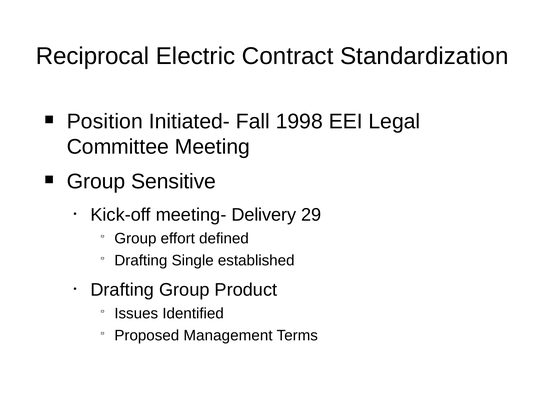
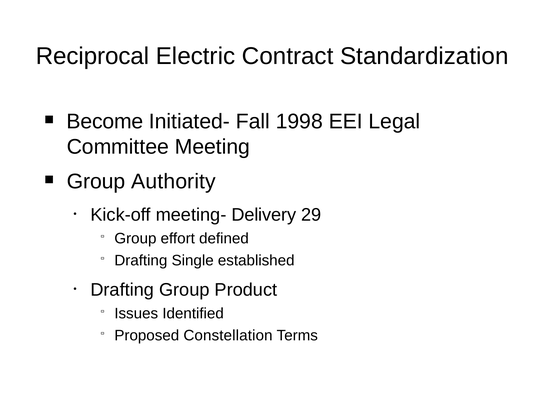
Position: Position -> Become (105, 121)
Sensitive: Sensitive -> Authority (174, 181)
Management: Management -> Constellation (228, 335)
